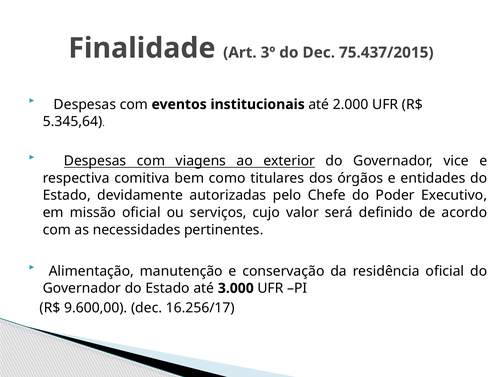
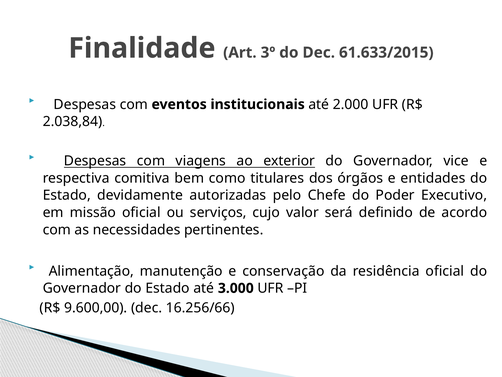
75.437/2015: 75.437/2015 -> 61.633/2015 (386, 52)
5.345,64: 5.345,64 -> 2.038,84 (73, 121)
16.256/17: 16.256/17 -> 16.256/66 (200, 308)
